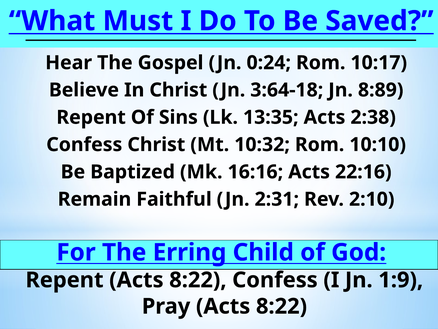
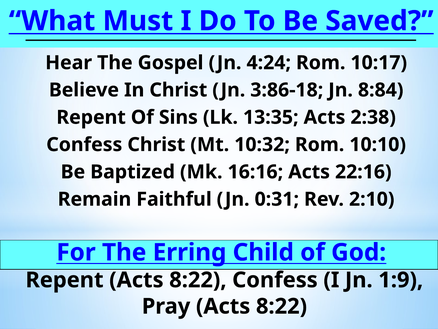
0:24: 0:24 -> 4:24 (269, 63)
3:64-18: 3:64-18 -> 3:86-18 (287, 90)
8:89: 8:89 -> 8:84 (381, 90)
2:31: 2:31 -> 0:31 (277, 199)
